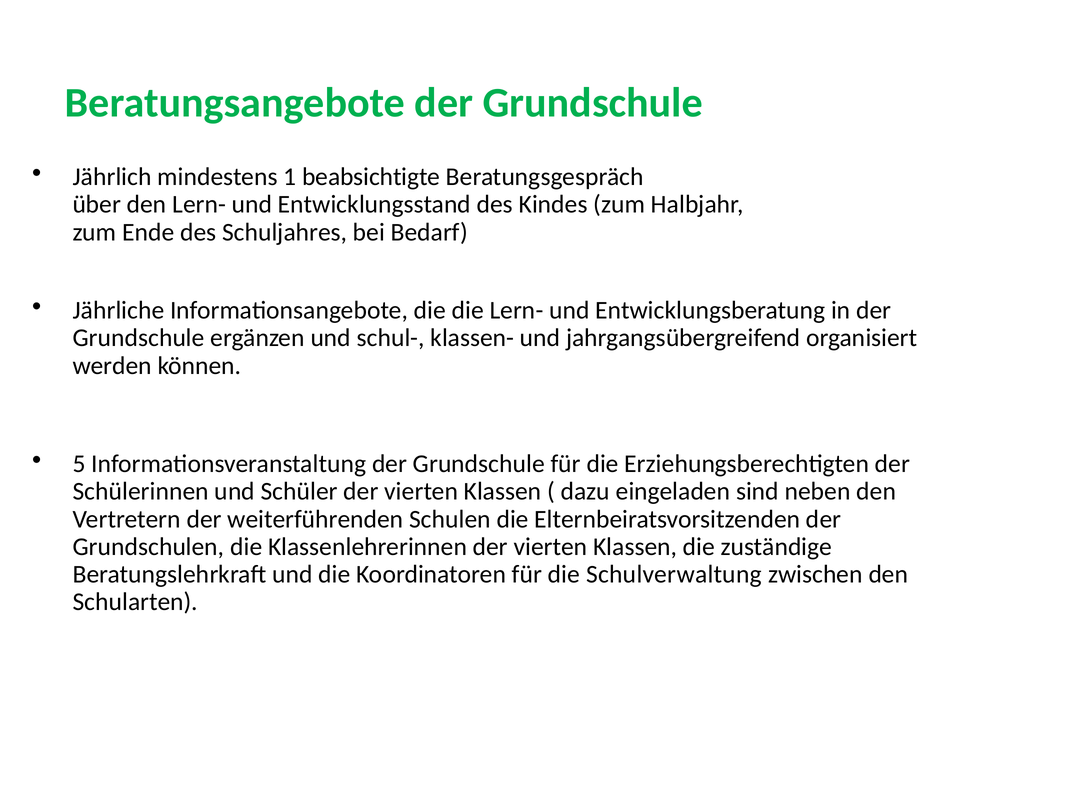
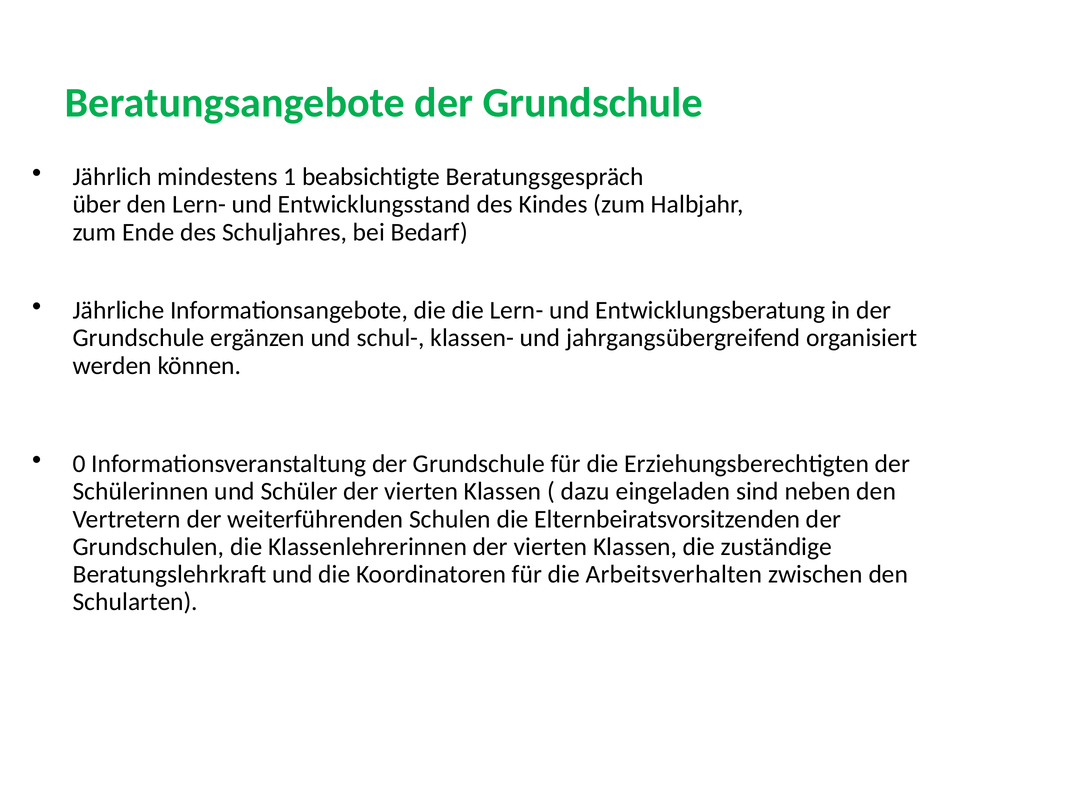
5: 5 -> 0 (79, 464)
Schulverwaltung: Schulverwaltung -> Arbeitsverhalten (674, 575)
